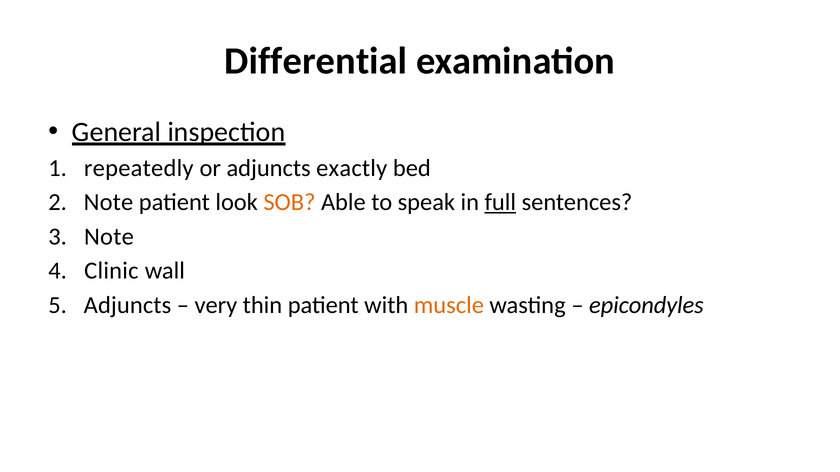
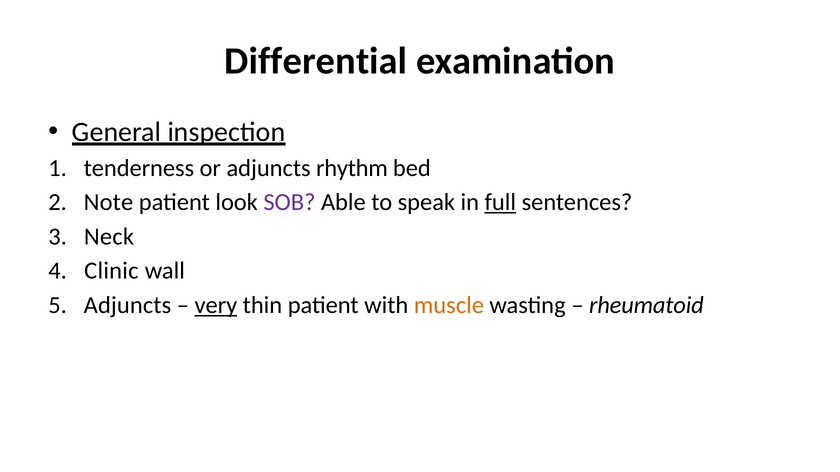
repeatedly: repeatedly -> tenderness (139, 168)
exactly: exactly -> rhythm (352, 168)
SOB colour: orange -> purple (289, 203)
Note: Note -> Neck (109, 237)
very underline: none -> present (216, 305)
epicondyles: epicondyles -> rheumatoid (646, 305)
